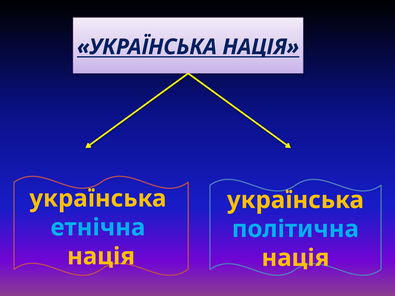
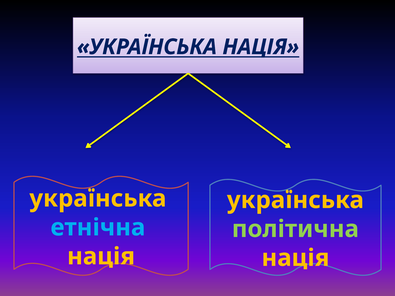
політична colour: light blue -> light green (295, 229)
